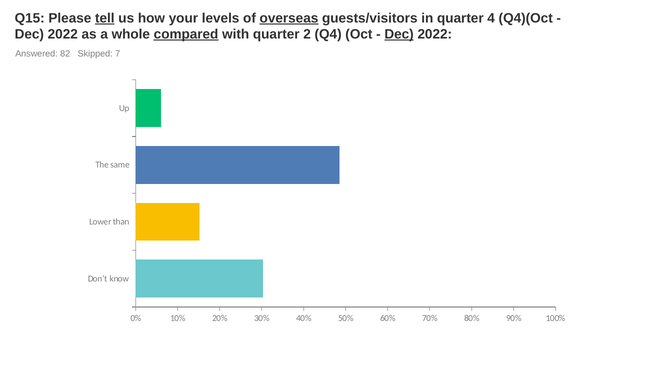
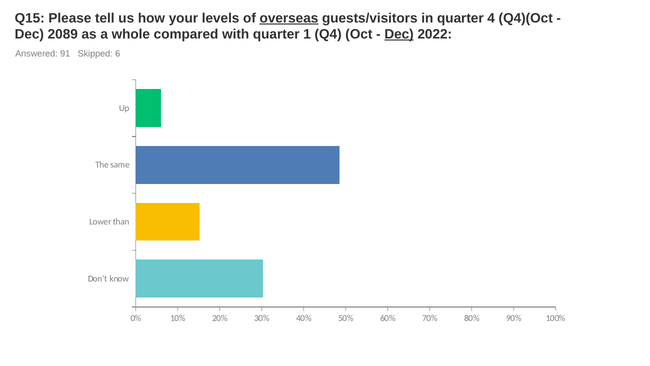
tell underline: present -> none (105, 18)
2022: 2022 -> 2089 (63, 34)
compared underline: present -> none (186, 34)
2: 2 -> 1 (307, 34)
82: 82 -> 91 (65, 54)
7: 7 -> 6 (118, 54)
